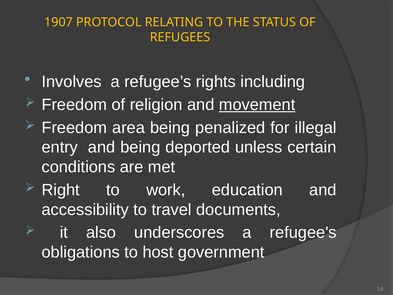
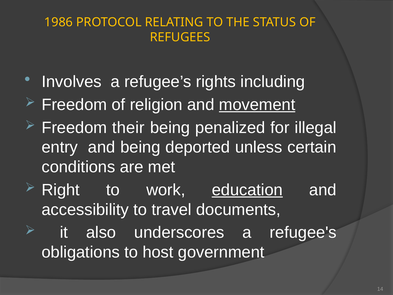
1907: 1907 -> 1986 (59, 22)
area: area -> their (128, 128)
education underline: none -> present (247, 190)
